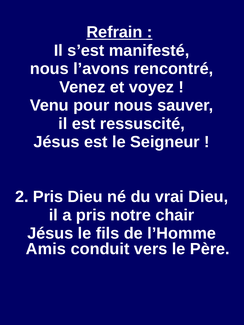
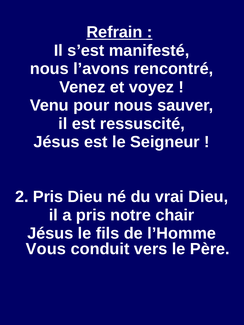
Amis: Amis -> Vous (46, 249)
